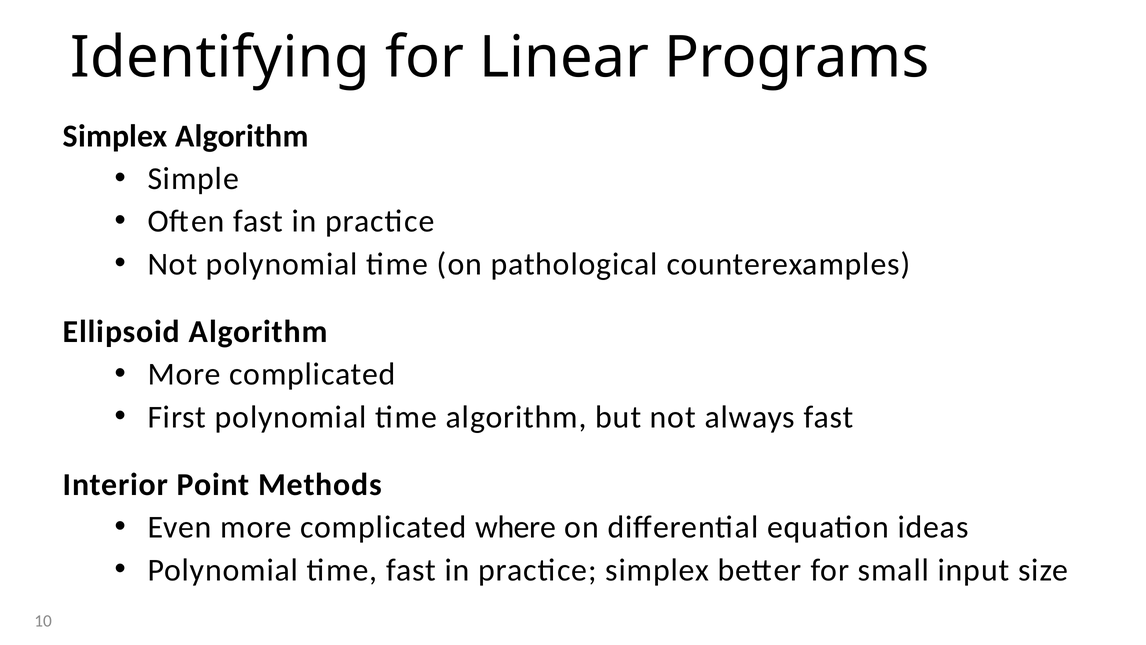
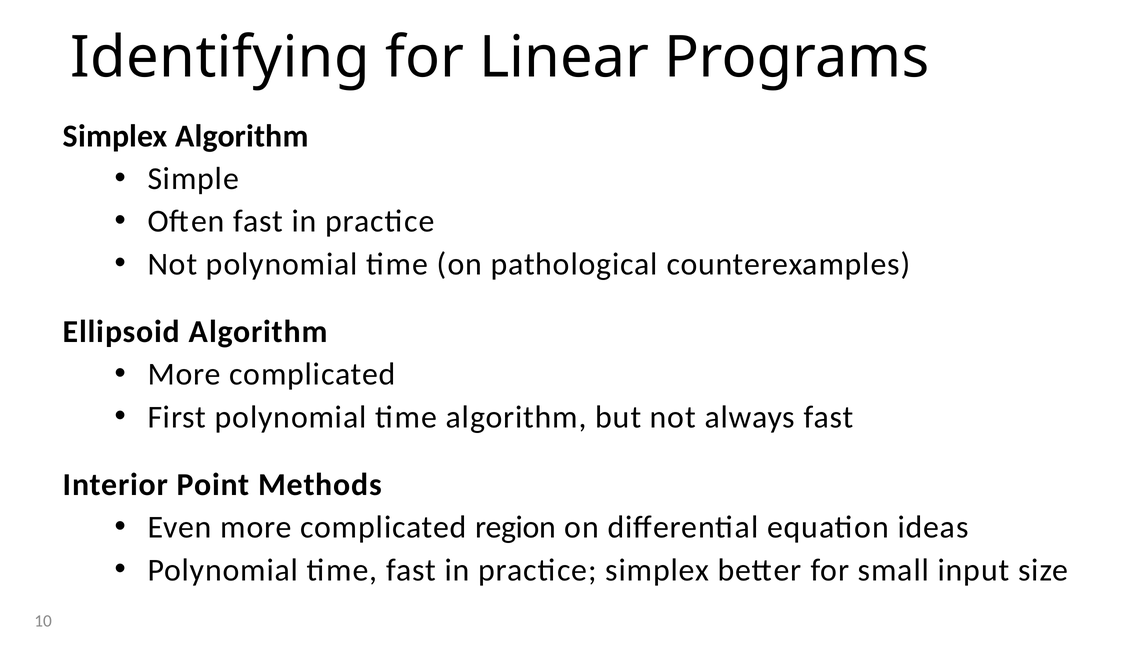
where: where -> region (516, 527)
